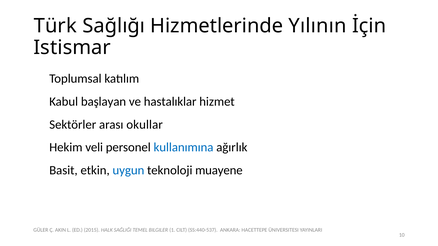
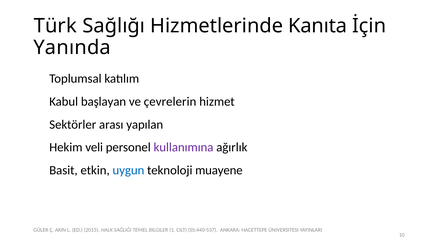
Yılının: Yılının -> Kanıta (318, 26)
Istismar: Istismar -> Yanında (72, 48)
hastalıklar: hastalıklar -> çevrelerin (170, 102)
okullar: okullar -> yapılan (145, 125)
kullanımına colour: blue -> purple (184, 148)
